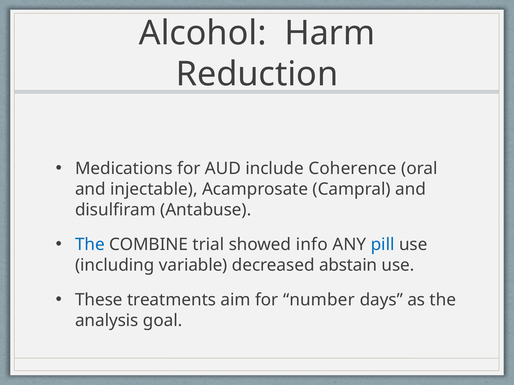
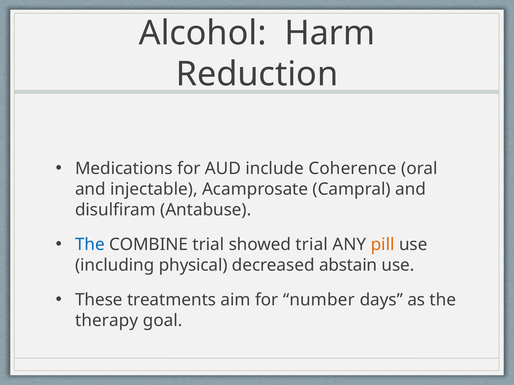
showed info: info -> trial (312, 245)
pill colour: blue -> orange (383, 245)
variable: variable -> physical (193, 265)
analysis: analysis -> therapy (107, 321)
